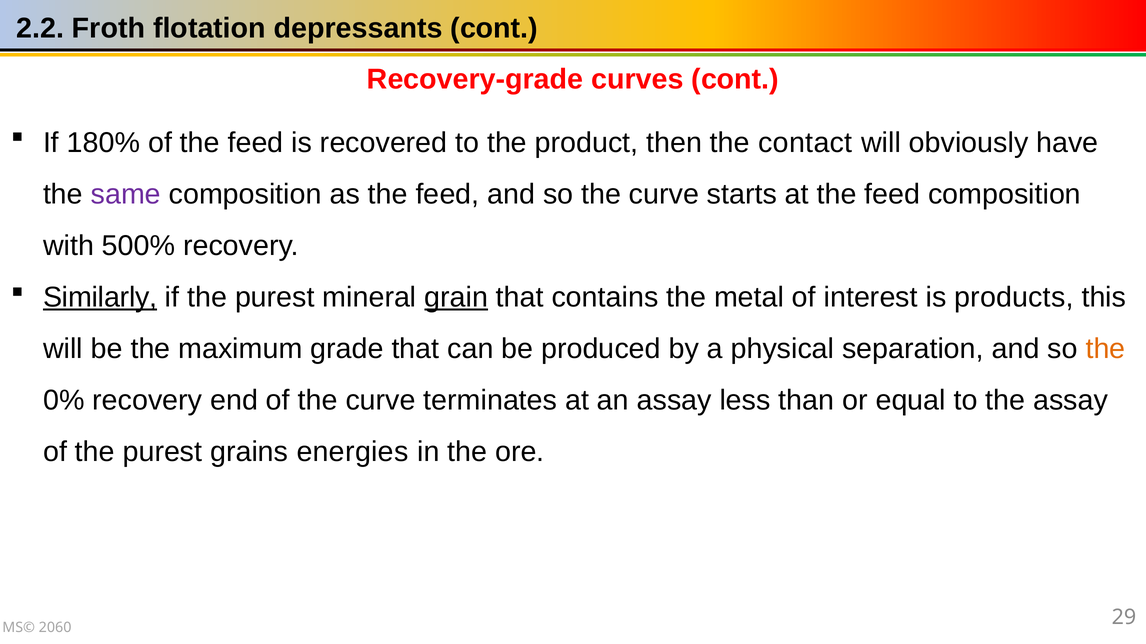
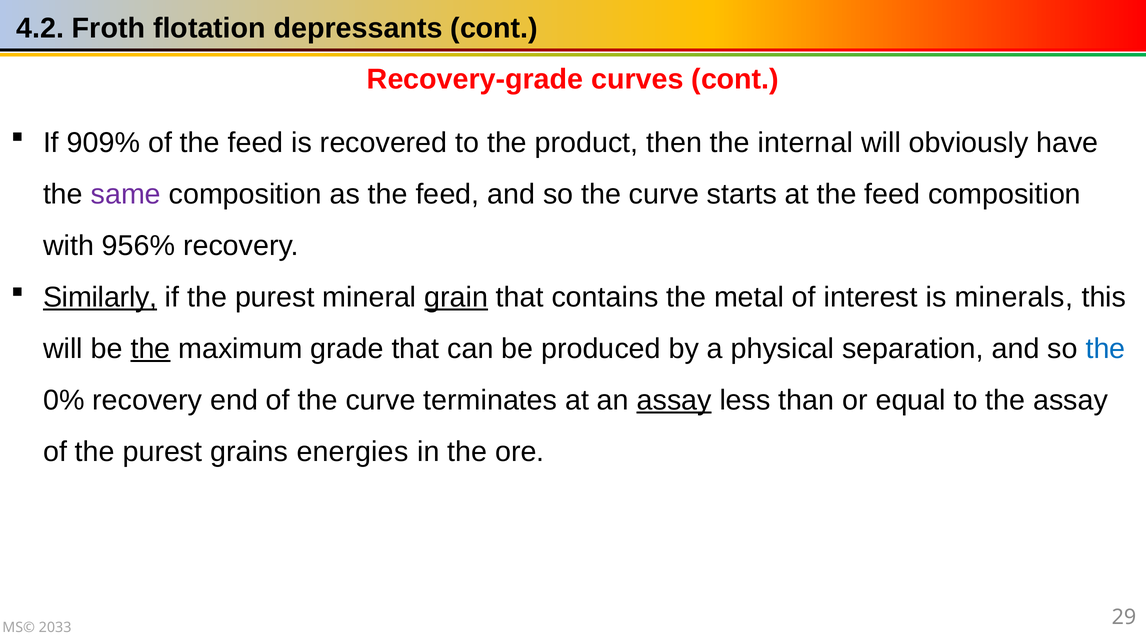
2.2: 2.2 -> 4.2 (40, 29)
180%: 180% -> 909% (104, 143)
contact: contact -> internal (805, 143)
500%: 500% -> 956% (139, 246)
products: products -> minerals (1014, 298)
the underline: none -> present (150, 349)
the colour: orange -> blue (1106, 349)
assay underline: none -> present (674, 401)
2060: 2060 -> 2033 (55, 628)
